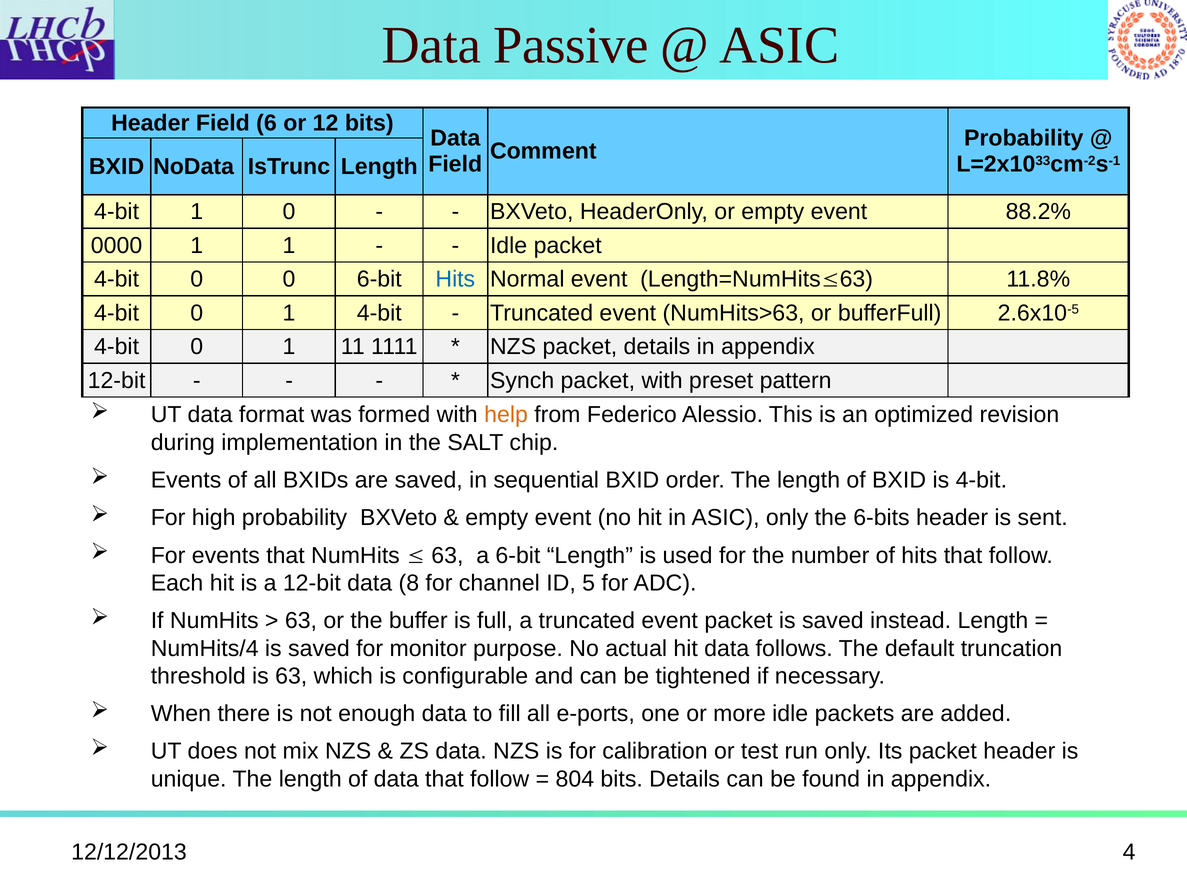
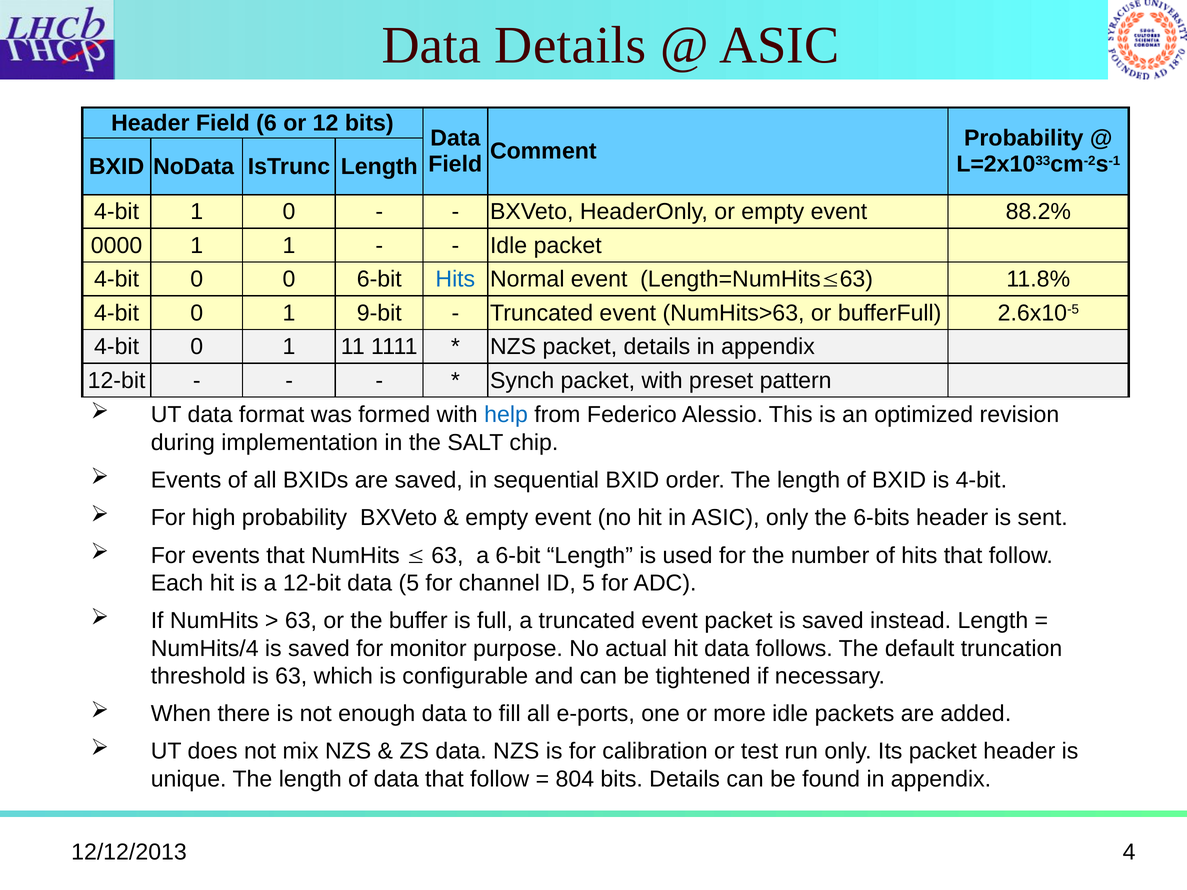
Data Passive: Passive -> Details (570, 45)
1 4-bit: 4-bit -> 9-bit (379, 313)
help colour: orange -> blue (506, 415)
data 8: 8 -> 5 (409, 583)
